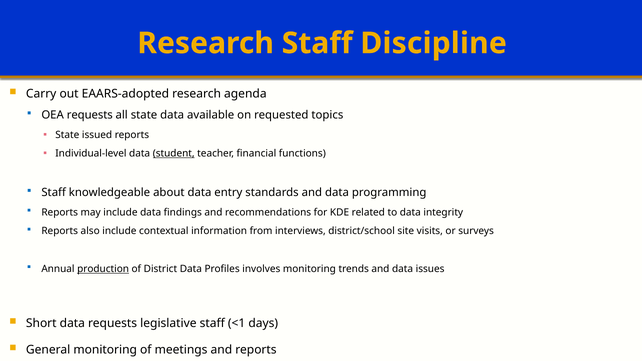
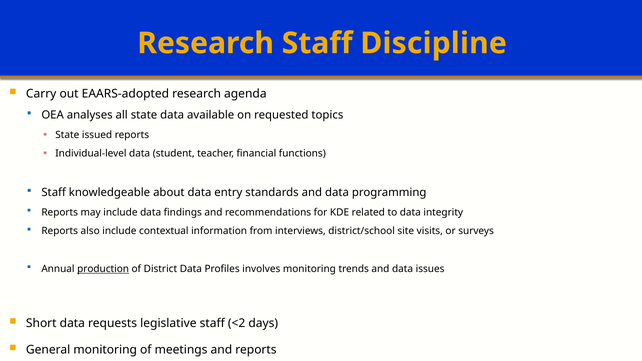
OEA requests: requests -> analyses (90, 115)
student underline: present -> none (174, 154)
<1: <1 -> <2 (237, 324)
